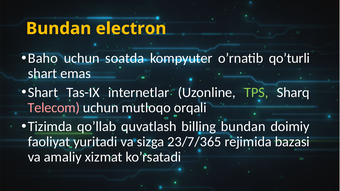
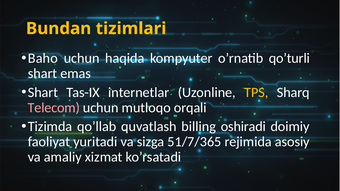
electron: electron -> tizimlari (131, 29)
soatda: soatda -> haqida (125, 58)
TPS colour: light green -> yellow (256, 92)
billing bundan: bundan -> oshiradi (243, 127)
23/7/365: 23/7/365 -> 51/7/365 (194, 142)
bazasi: bazasi -> asosiy (292, 142)
